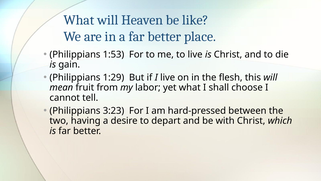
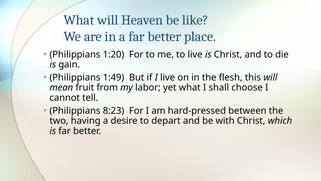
1:53: 1:53 -> 1:20 (114, 54)
1:29: 1:29 -> 1:49 (114, 77)
3:23: 3:23 -> 8:23 (114, 110)
